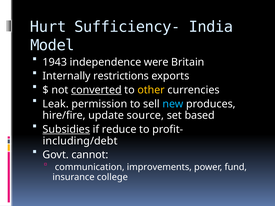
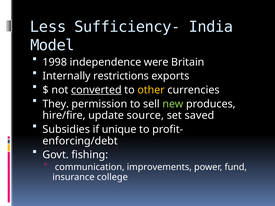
Hurt: Hurt -> Less (48, 27)
1943: 1943 -> 1998 (55, 62)
Leak: Leak -> They (56, 104)
new colour: light blue -> light green (173, 104)
based: based -> saved (200, 116)
Subsidies underline: present -> none (66, 130)
reduce: reduce -> unique (119, 130)
including/debt: including/debt -> enforcing/debt (80, 141)
cannot: cannot -> fishing (90, 155)
